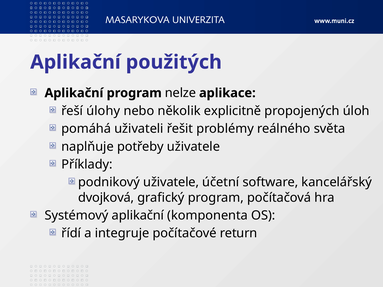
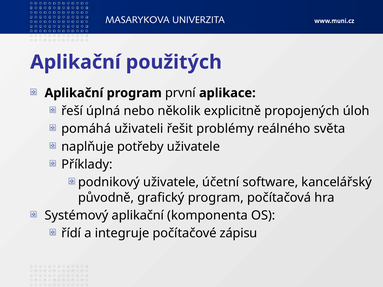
nelze: nelze -> první (180, 93)
úlohy: úlohy -> úplná (103, 111)
dvojková: dvojková -> původně (106, 198)
return: return -> zápisu (239, 233)
